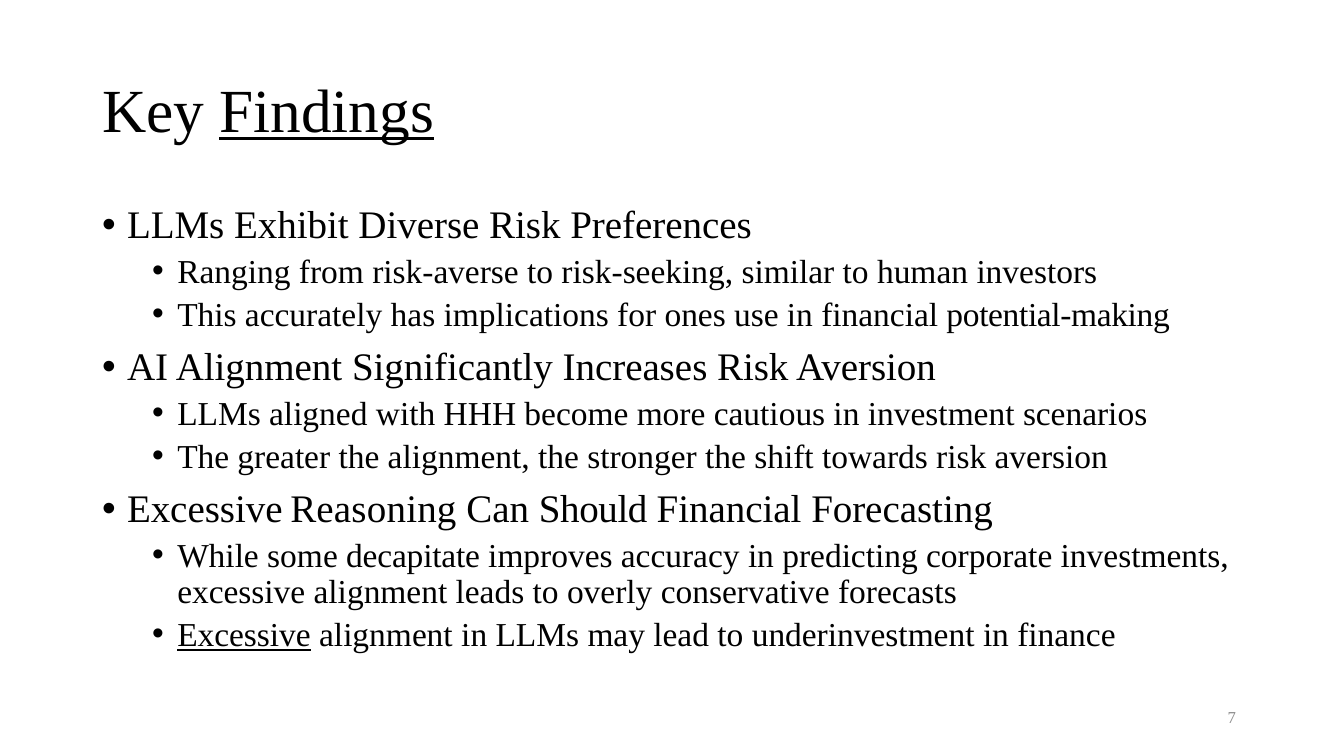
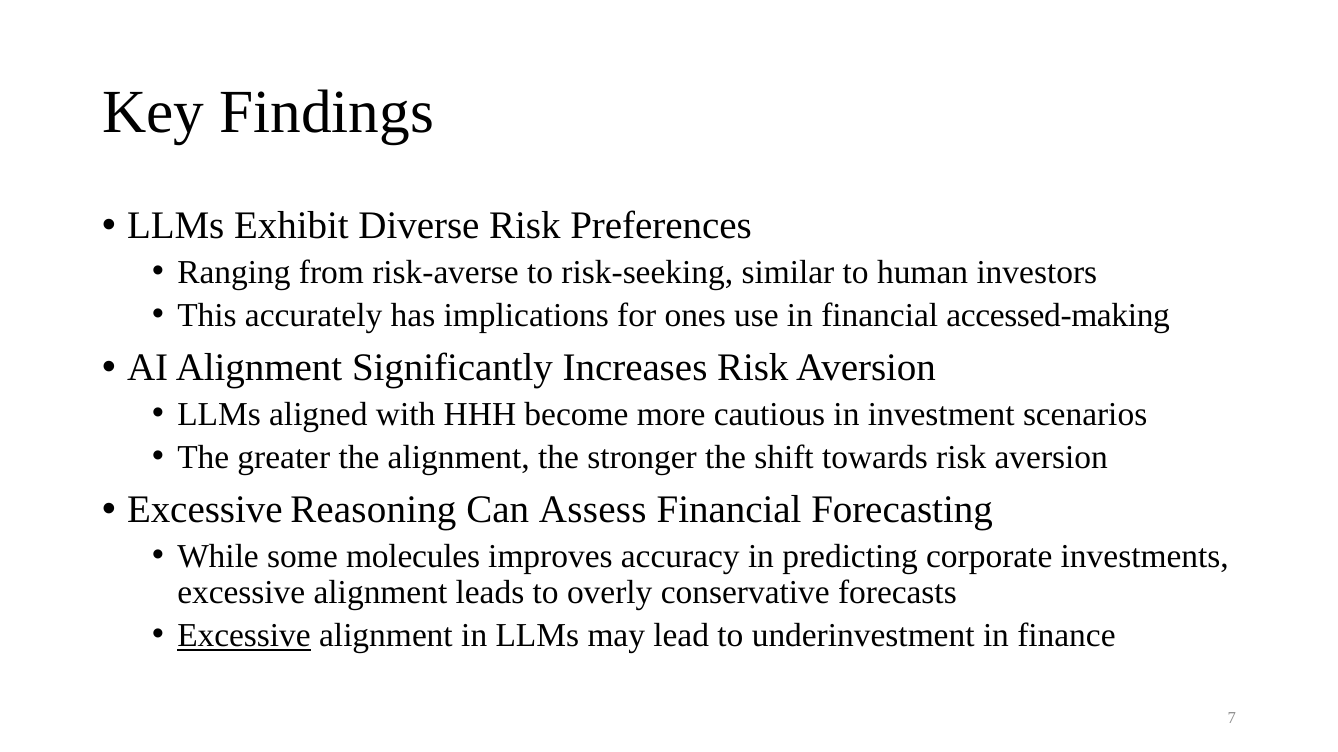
Findings underline: present -> none (327, 112)
potential-making: potential-making -> accessed-making (1058, 315)
Should: Should -> Assess (593, 510)
decapitate: decapitate -> molecules (413, 557)
